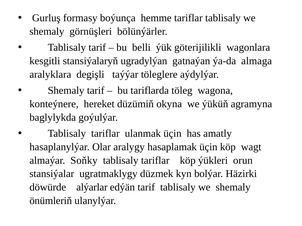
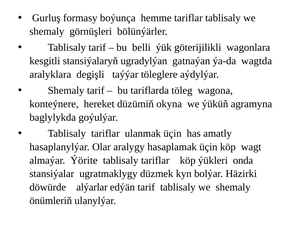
almaga: almaga -> wagtda (257, 61)
Soňky: Soňky -> Ýörite (84, 161)
orun: orun -> onda (243, 161)
